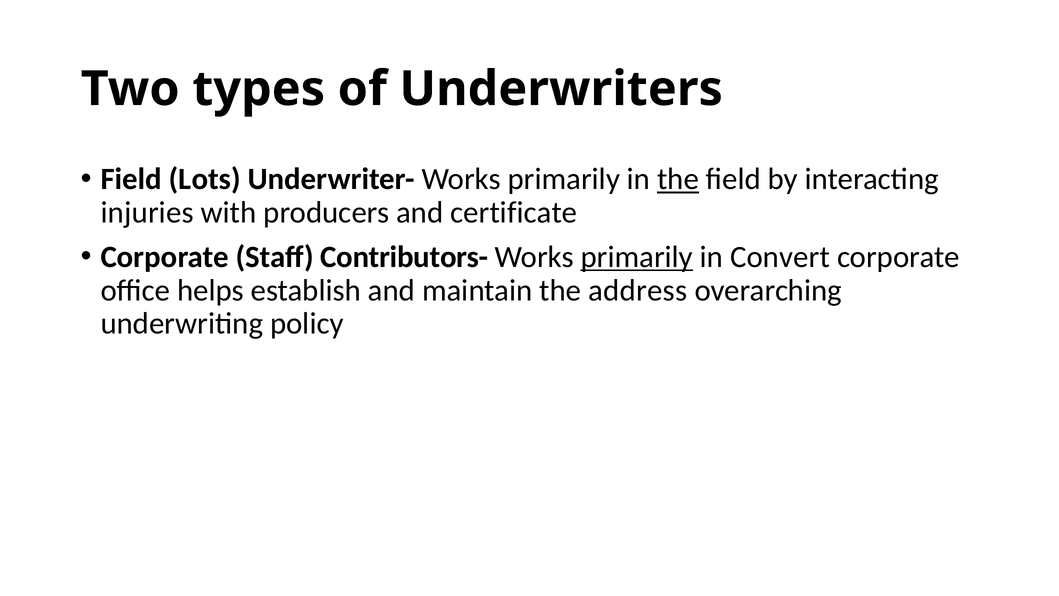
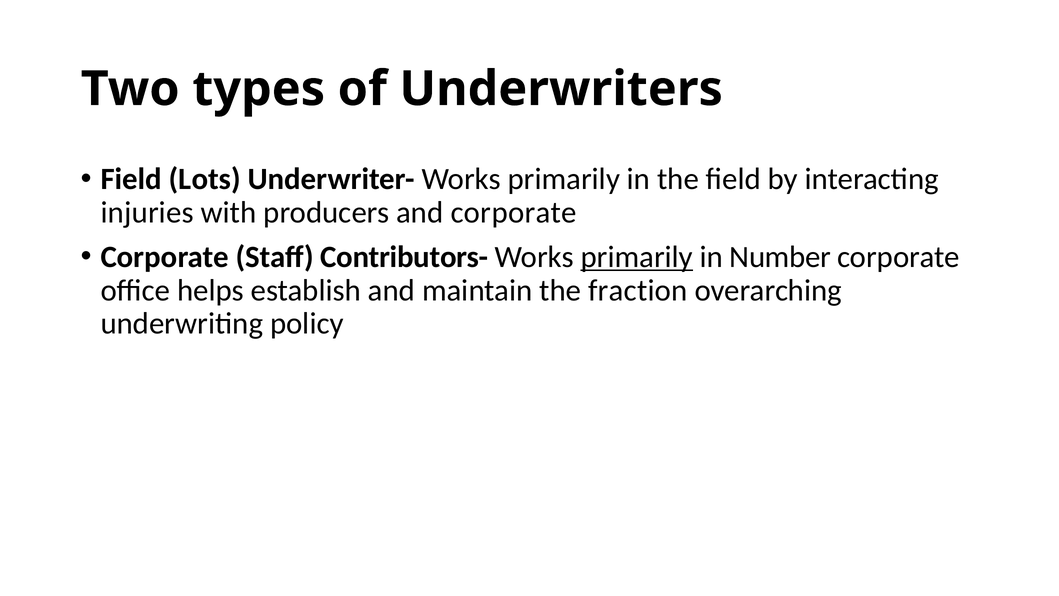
the underline: present -> none (678, 179)
and certificate: certificate -> corporate (514, 212)
Convert: Convert -> Number (780, 257)
address: address -> fraction (638, 290)
